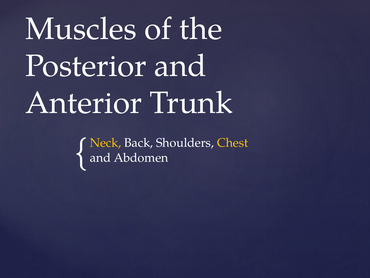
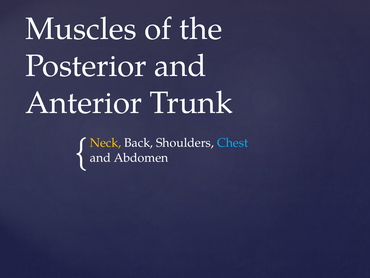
Chest colour: yellow -> light blue (233, 143)
